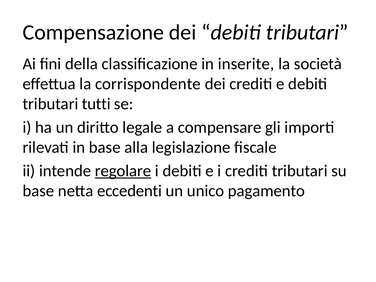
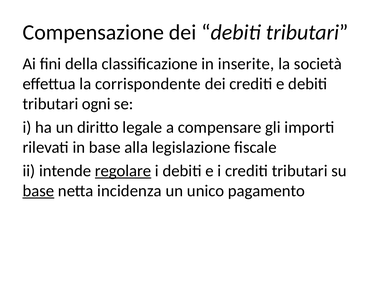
tutti: tutti -> ogni (96, 104)
base underline: none -> present (38, 191)
eccedenti: eccedenti -> incidenza (129, 191)
